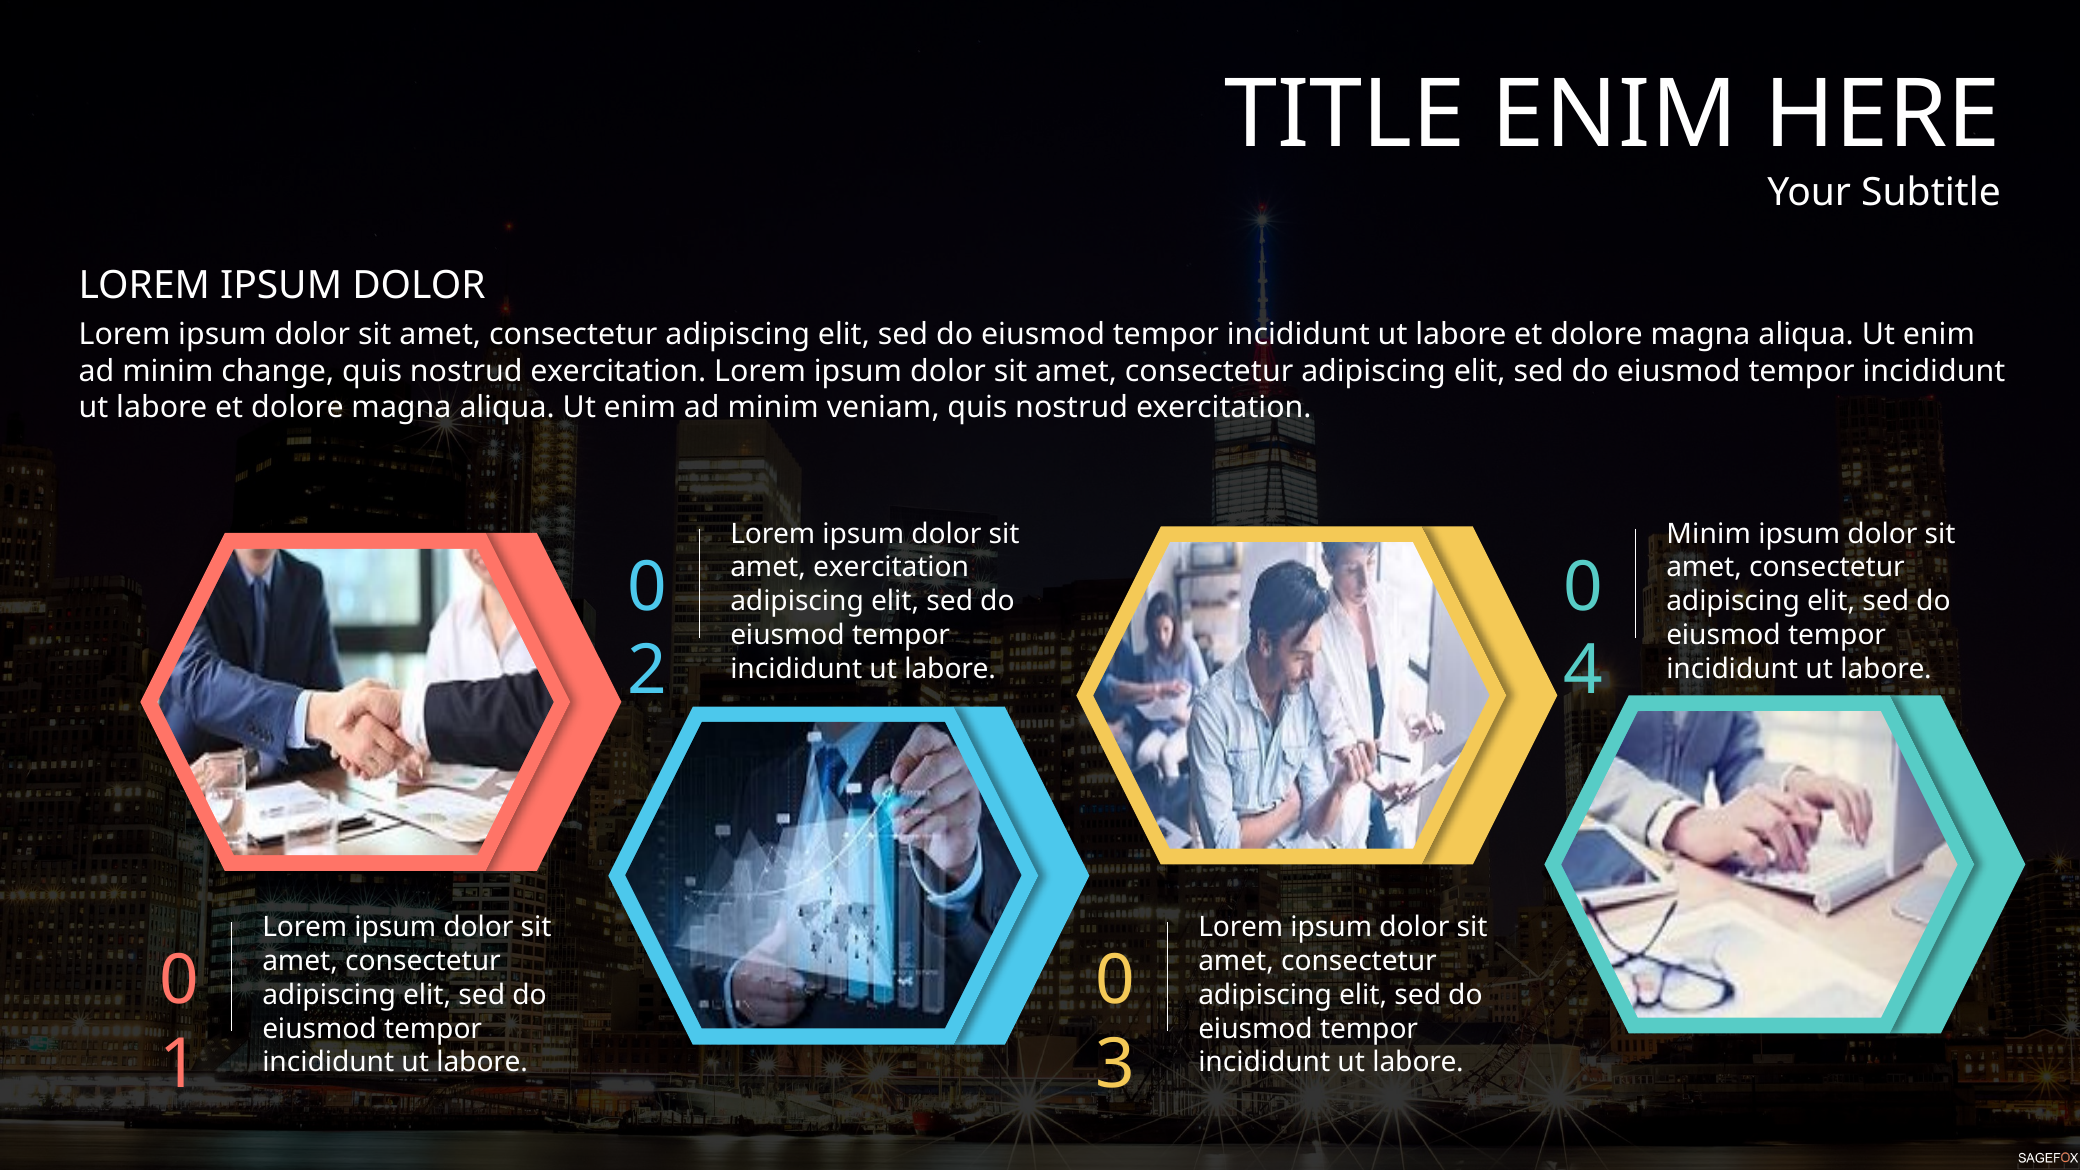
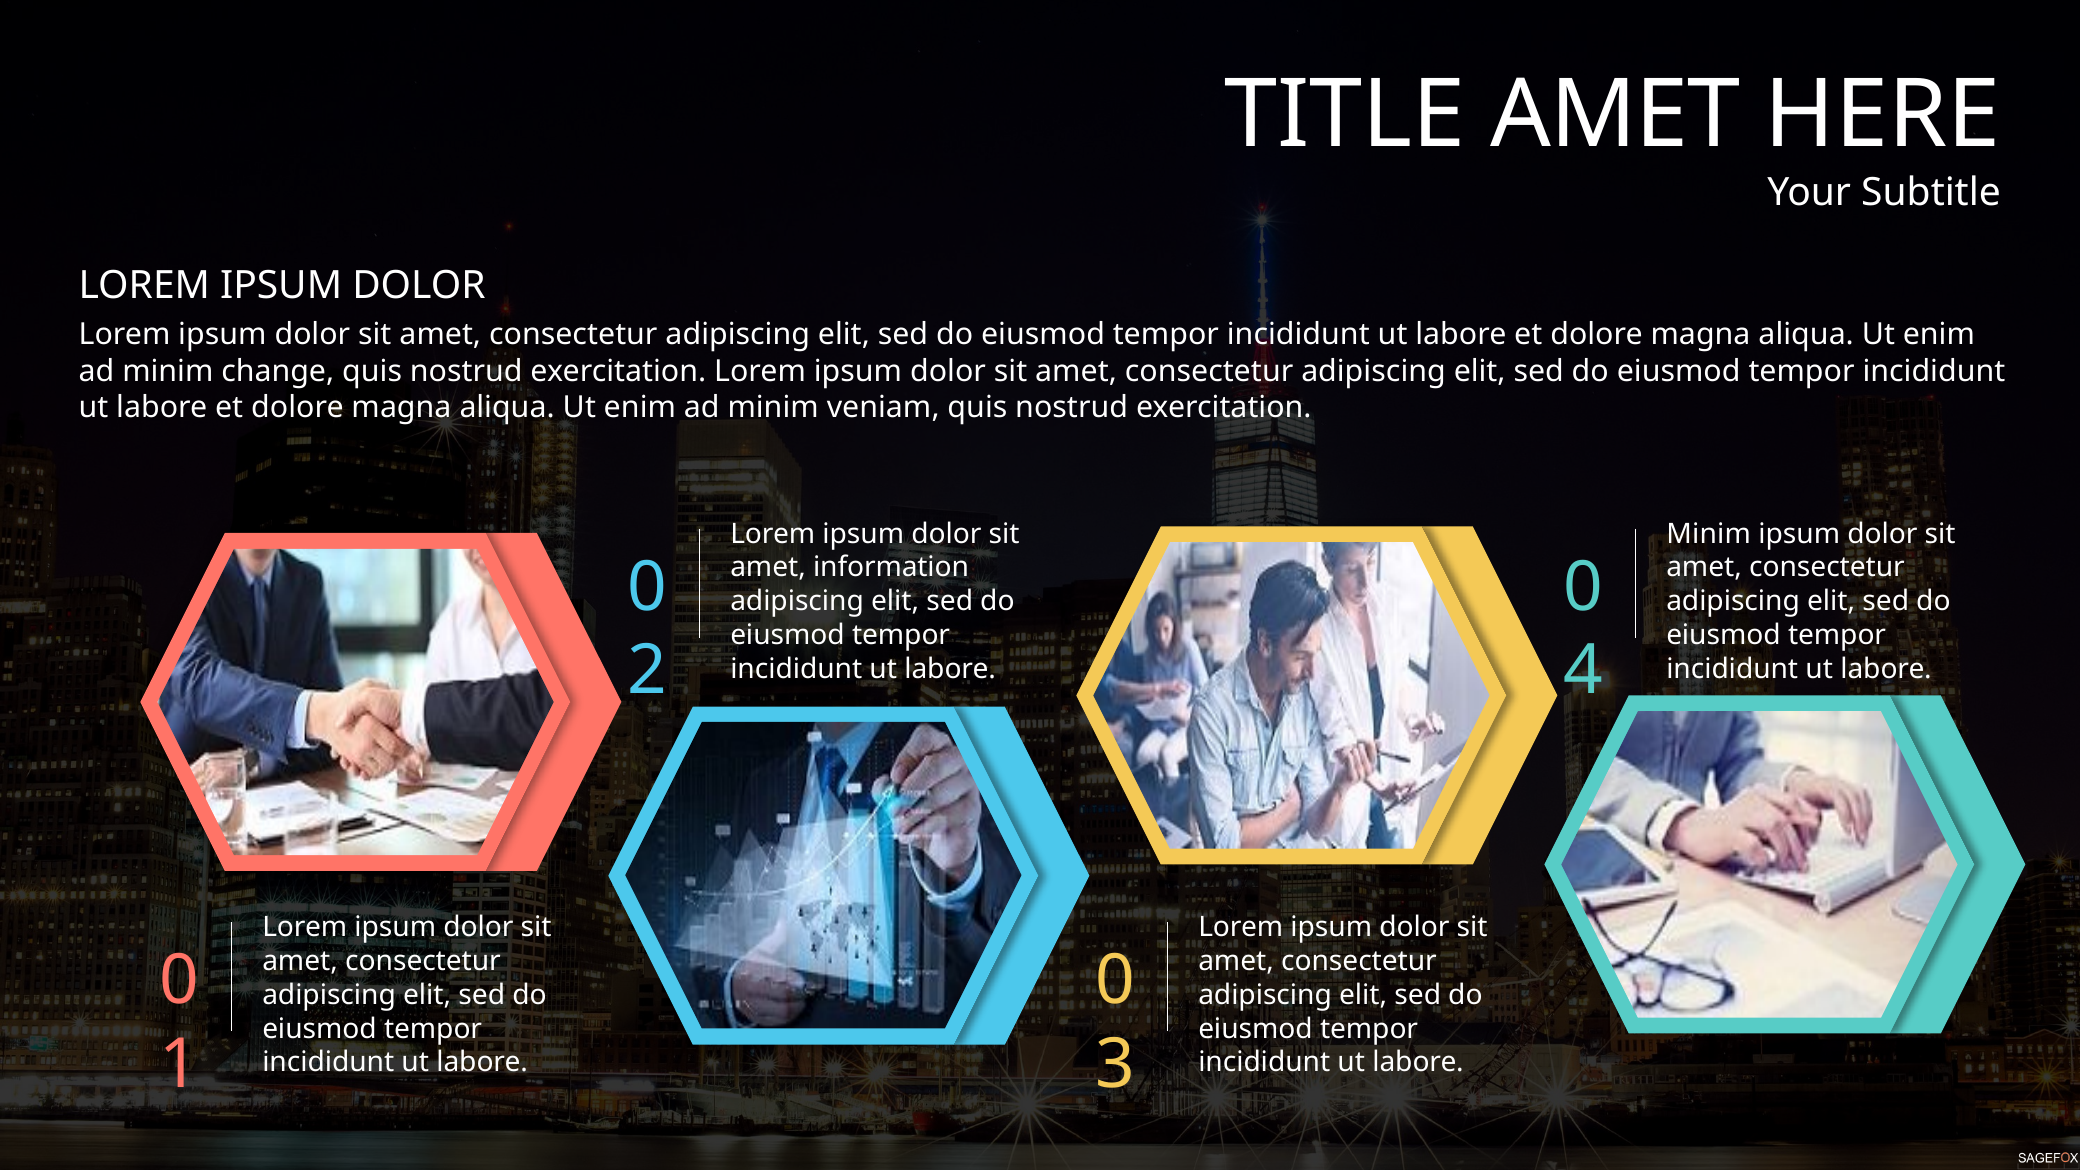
TITLE ENIM: ENIM -> AMET (1616, 116)
amet exercitation: exercitation -> information (891, 568)
